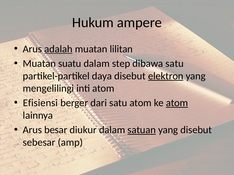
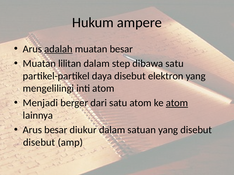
muatan lilitan: lilitan -> besar (121, 49)
suatu: suatu -> lilitan (70, 64)
elektron underline: present -> none (166, 76)
Efisiensi: Efisiensi -> Menjadi (40, 103)
satuan underline: present -> none (142, 130)
sebesar: sebesar -> disebut (39, 143)
